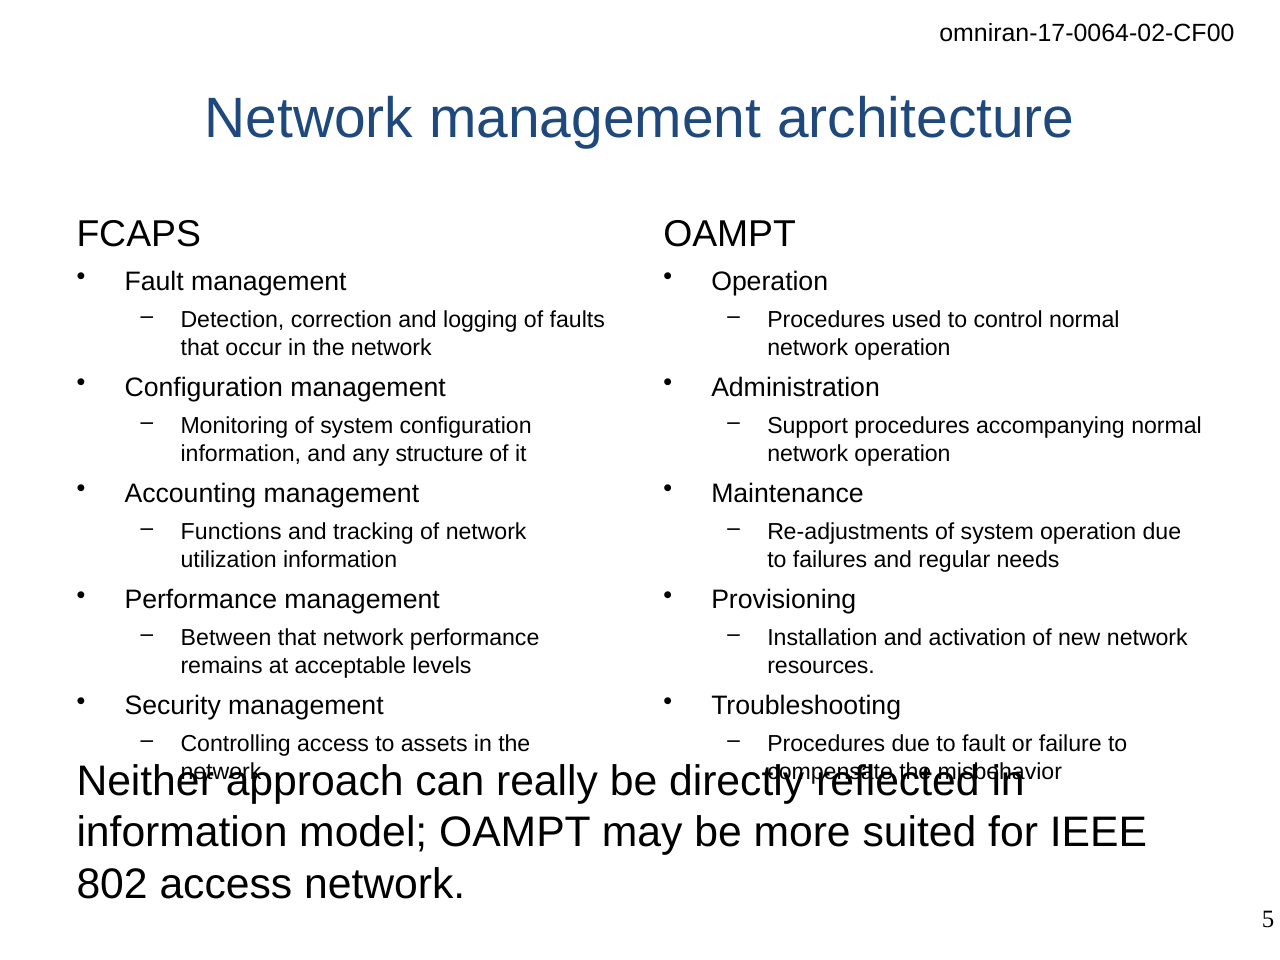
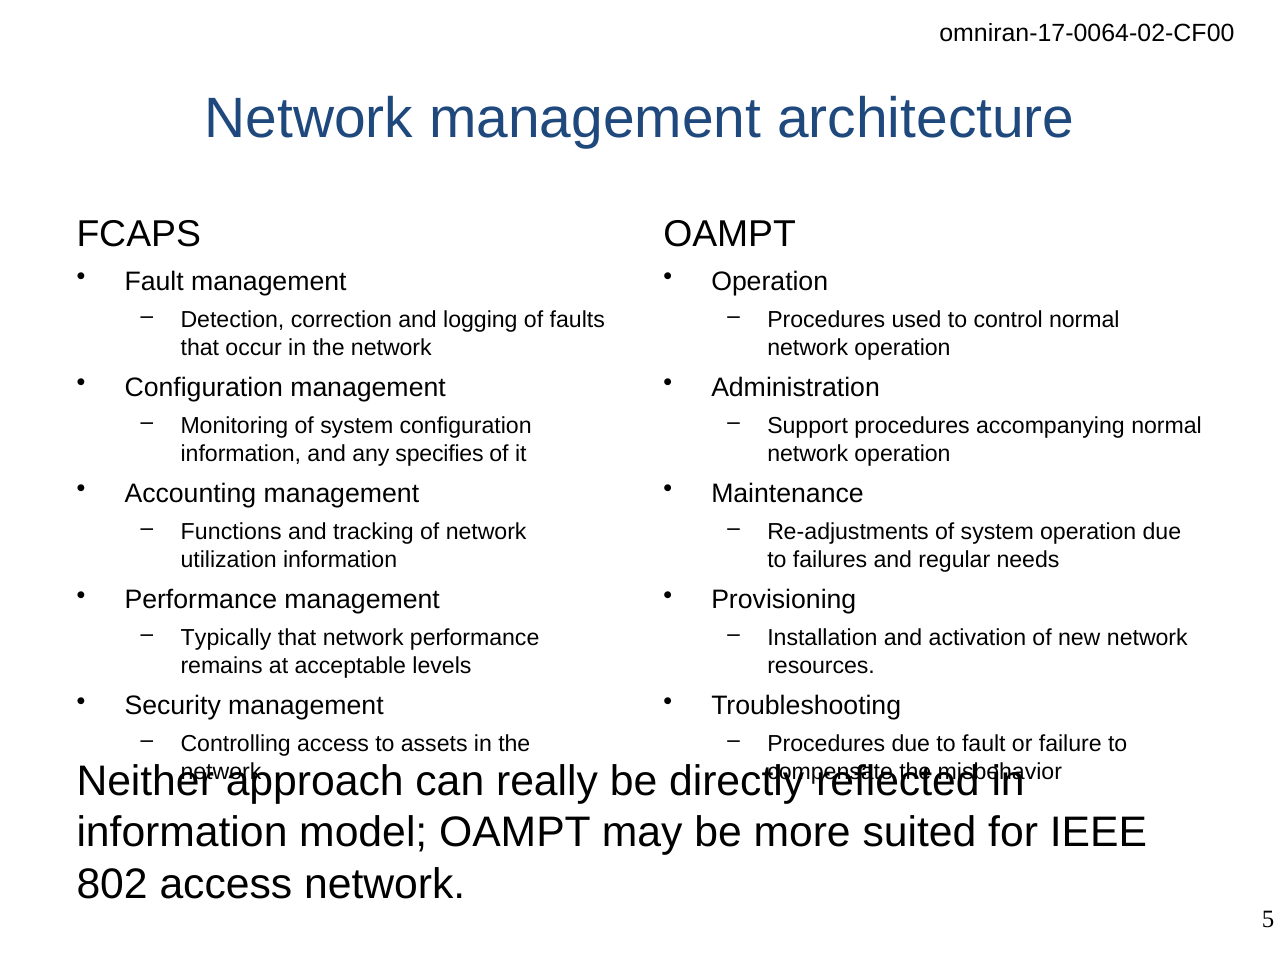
structure: structure -> specifies (440, 454)
Between: Between -> Typically (226, 638)
